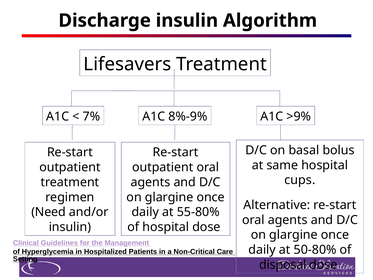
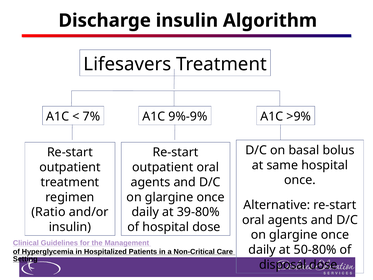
8%-9%: 8%-9% -> 9%-9% (188, 116)
cups: cups -> once (300, 180)
Need: Need -> Ratio (48, 212)
55-80%: 55-80% -> 39-80% (198, 212)
